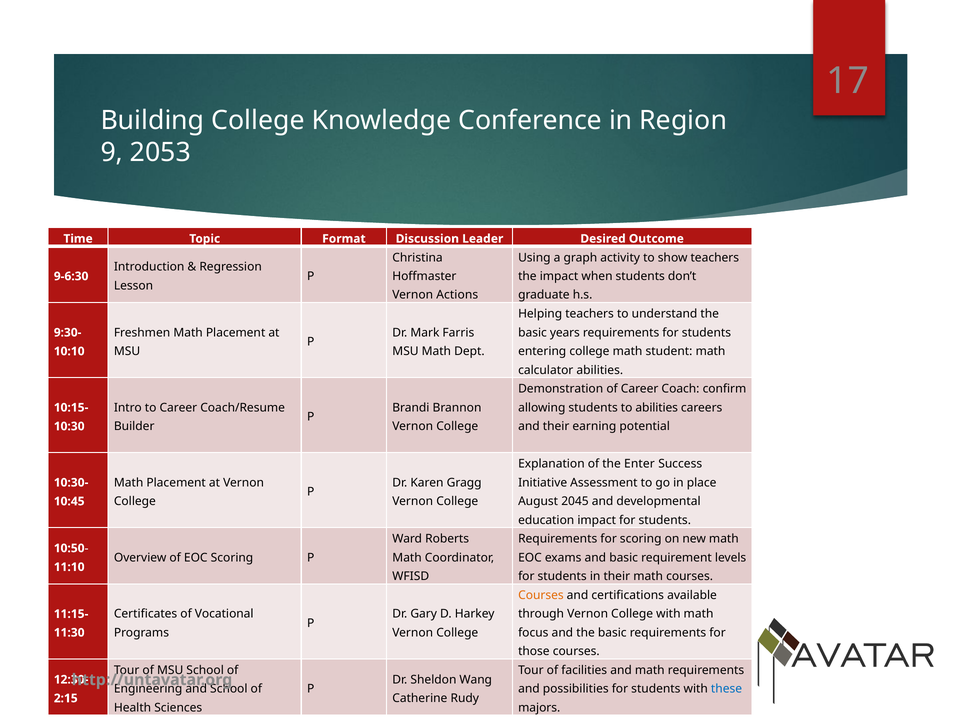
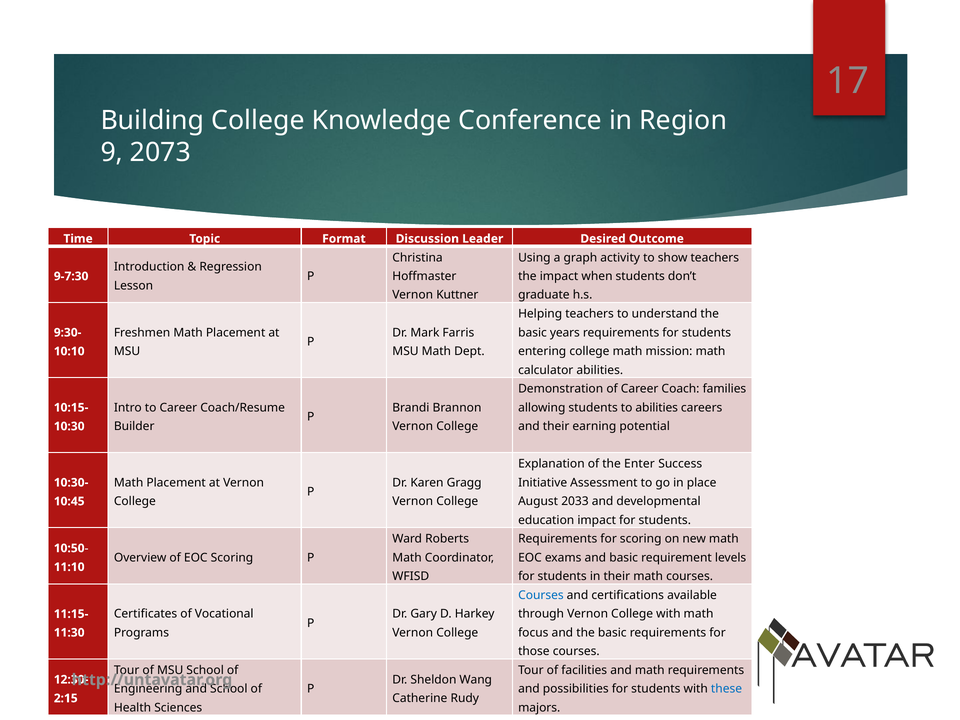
2053: 2053 -> 2073 (160, 152)
9-6:30: 9-6:30 -> 9-7:30 (71, 276)
Actions: Actions -> Kuttner (457, 295)
student: student -> mission (669, 351)
confirm: confirm -> families (724, 389)
2045: 2045 -> 2033 (575, 501)
Courses colour: orange -> blue (541, 595)
